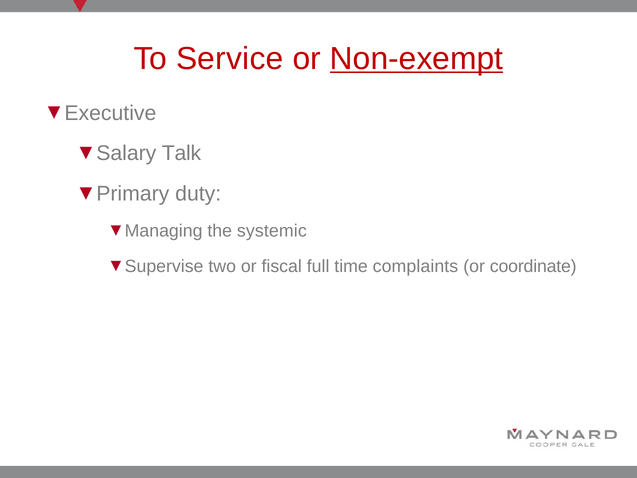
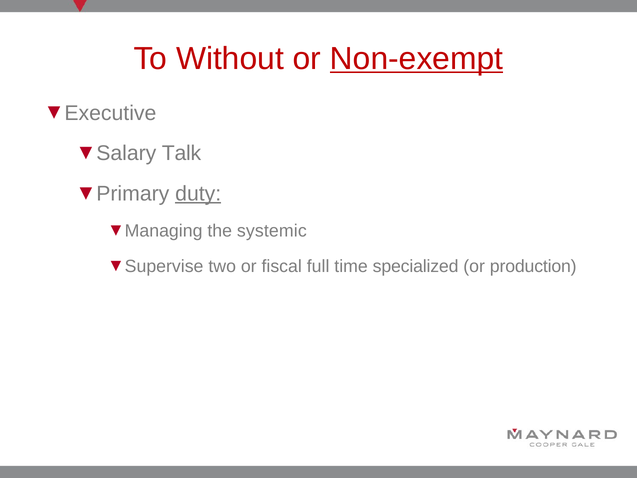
Service: Service -> Without (230, 59)
duty underline: none -> present (198, 194)
complaints: complaints -> specialized (416, 266)
coordinate: coordinate -> production (533, 266)
